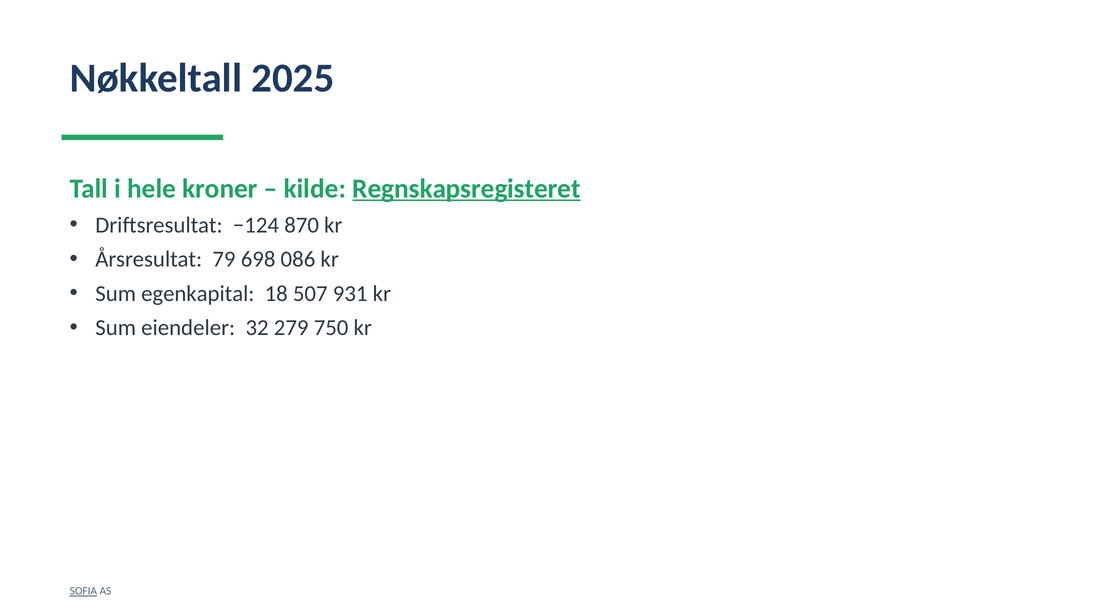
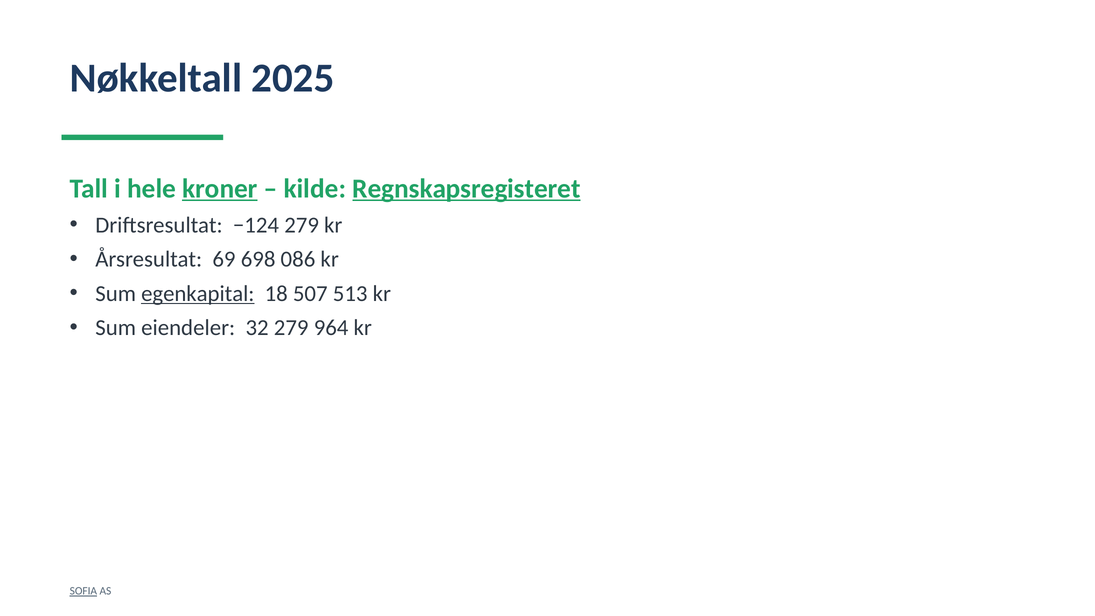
kroner underline: none -> present (220, 189)
−124 870: 870 -> 279 (302, 225)
79: 79 -> 69 (224, 259)
egenkapital underline: none -> present (198, 294)
931: 931 -> 513 (350, 294)
750: 750 -> 964 (331, 328)
